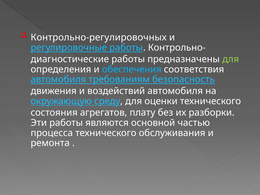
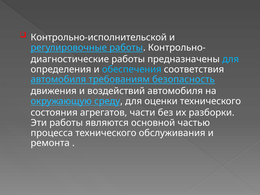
Контрольно-регулировочных: Контрольно-регулировочных -> Контрольно-исполнительской (99, 37)
для colour: light green -> light blue (231, 59)
плату: плату -> части (142, 113)
